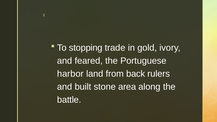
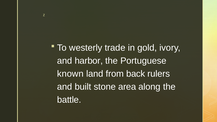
stopping: stopping -> westerly (86, 48)
feared: feared -> harbor (89, 61)
harbor: harbor -> known (70, 74)
